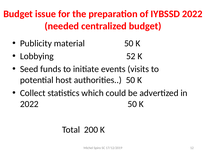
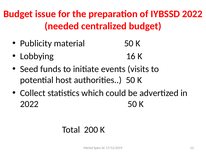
52: 52 -> 16 (131, 56)
